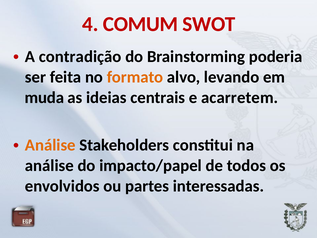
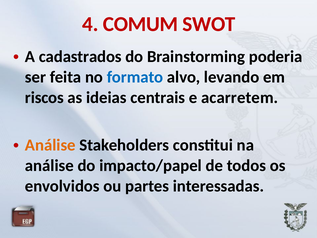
contradição: contradição -> cadastrados (80, 57)
formato colour: orange -> blue (135, 77)
muda: muda -> riscos (44, 97)
